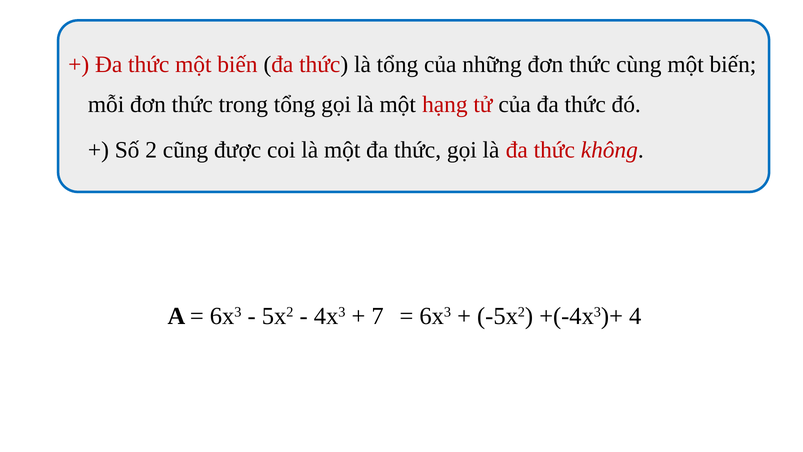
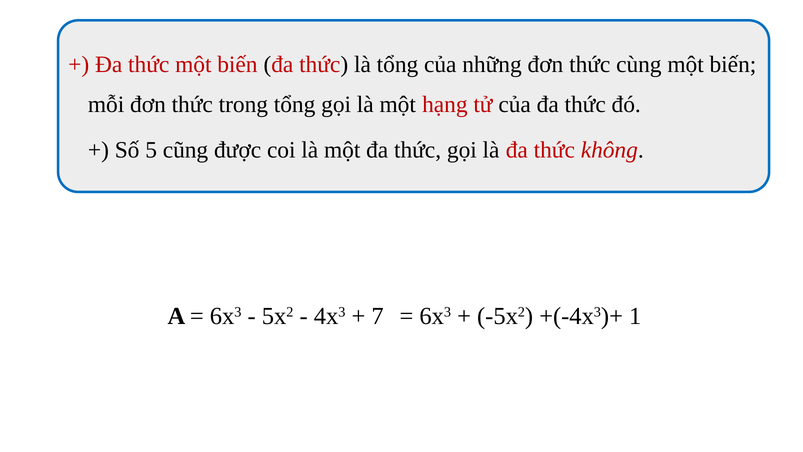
2: 2 -> 5 (151, 150)
4: 4 -> 1 (635, 316)
